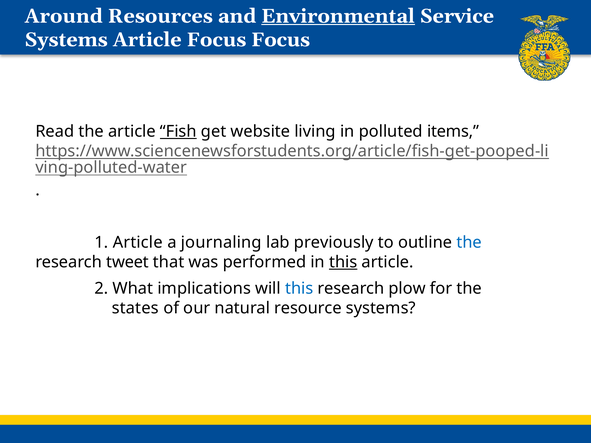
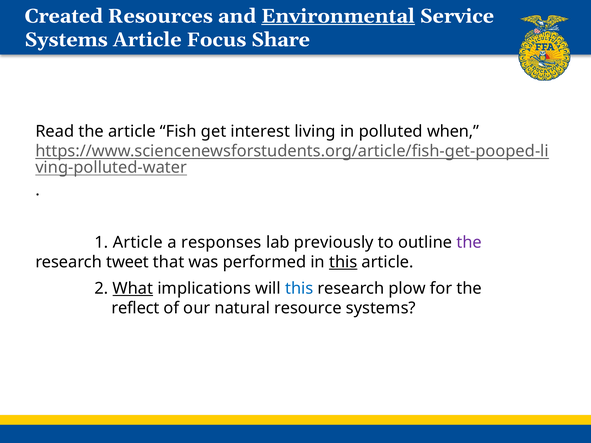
Around: Around -> Created (64, 16)
Focus Focus: Focus -> Share (281, 40)
Fish underline: present -> none (178, 131)
website: website -> interest (260, 131)
items: items -> when (453, 131)
journaling: journaling -> responses (221, 243)
the colour: blue -> purple (469, 243)
What underline: none -> present (133, 289)
states: states -> reflect (135, 308)
